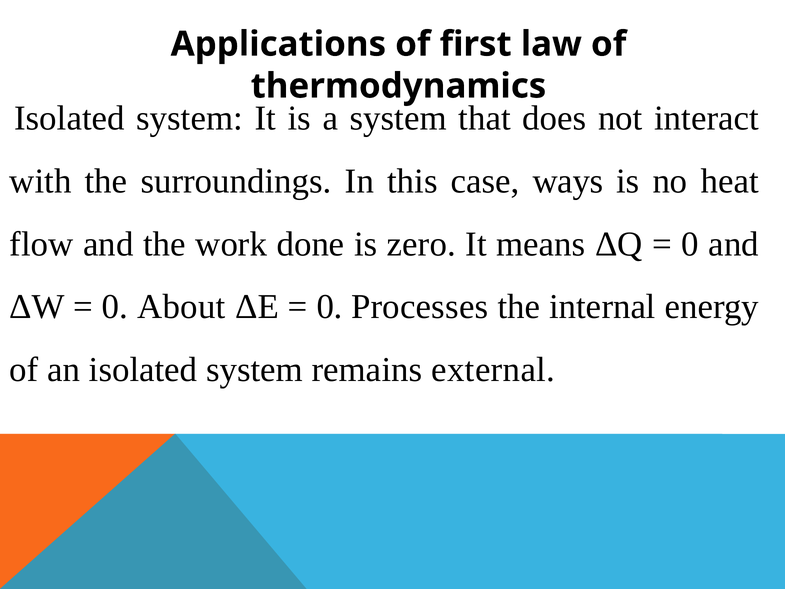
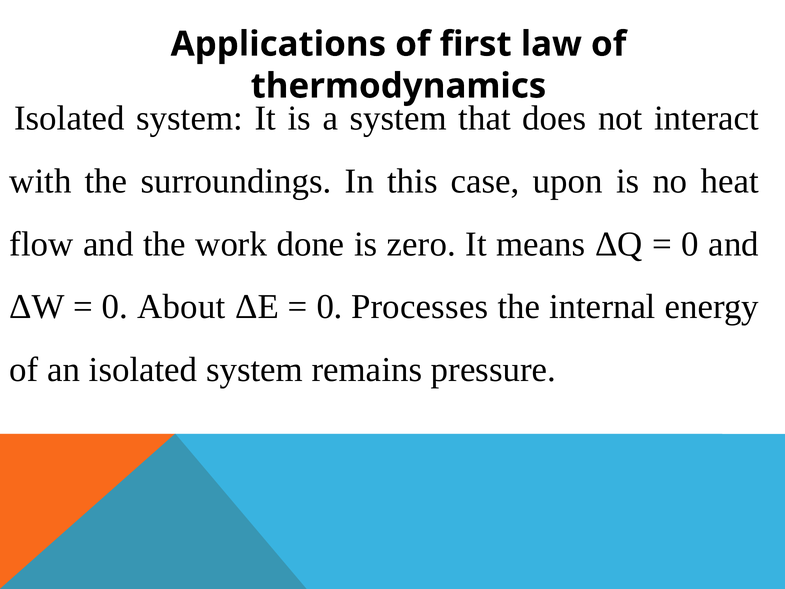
ways: ways -> upon (568, 181)
external: external -> pressure (493, 370)
